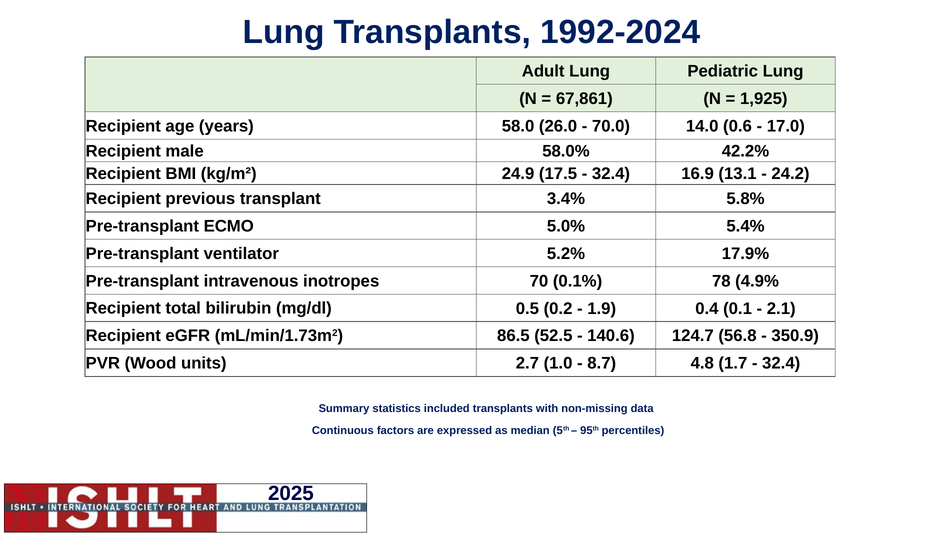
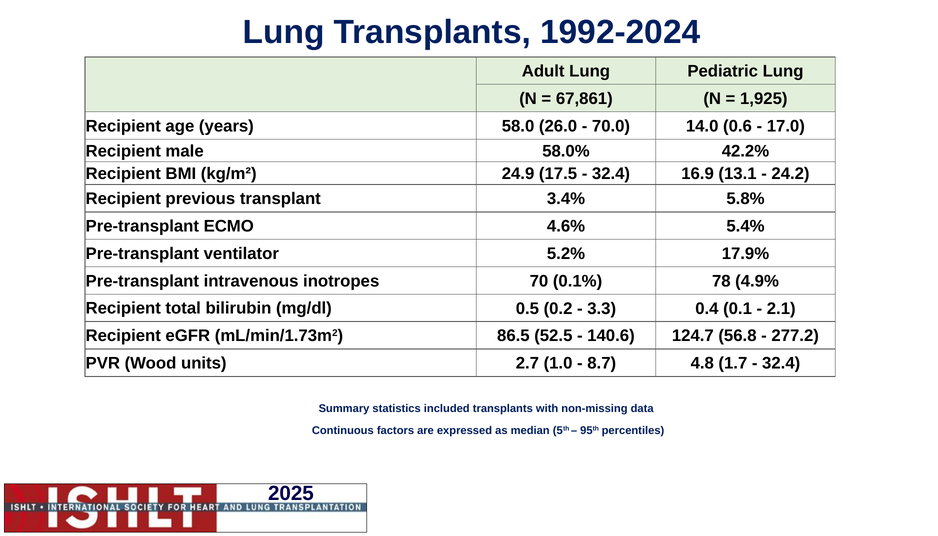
5.0%: 5.0% -> 4.6% (566, 226)
1.9: 1.9 -> 3.3 (602, 309)
350.9: 350.9 -> 277.2 (795, 336)
